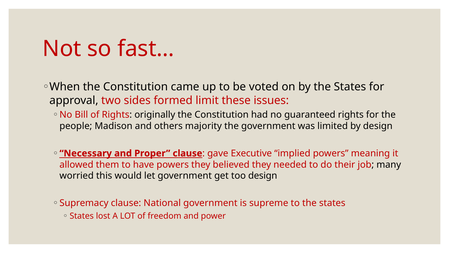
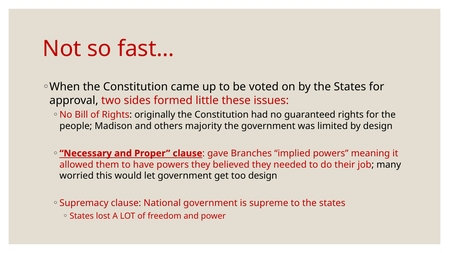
limit: limit -> little (207, 100)
Executive: Executive -> Branches (251, 153)
